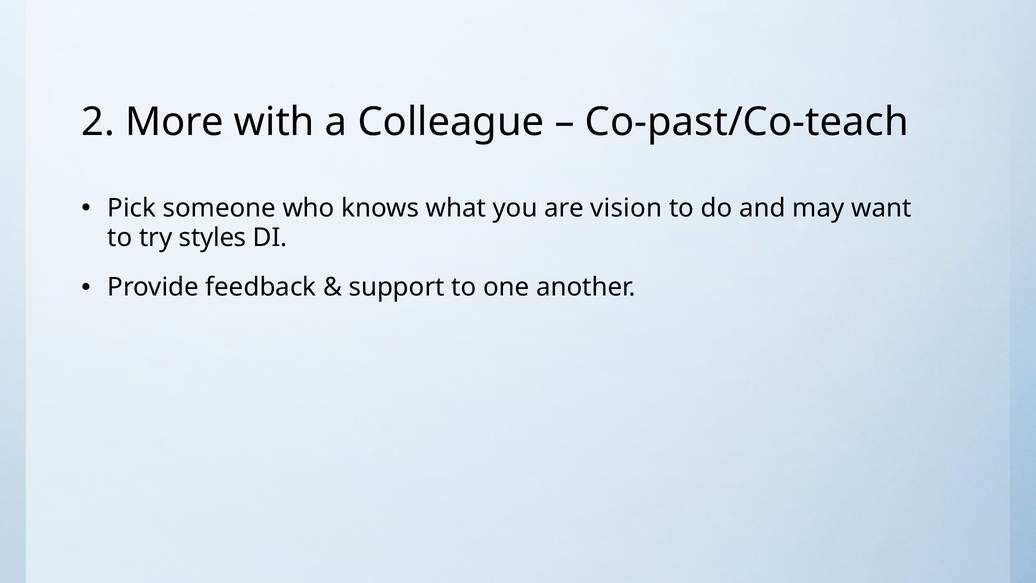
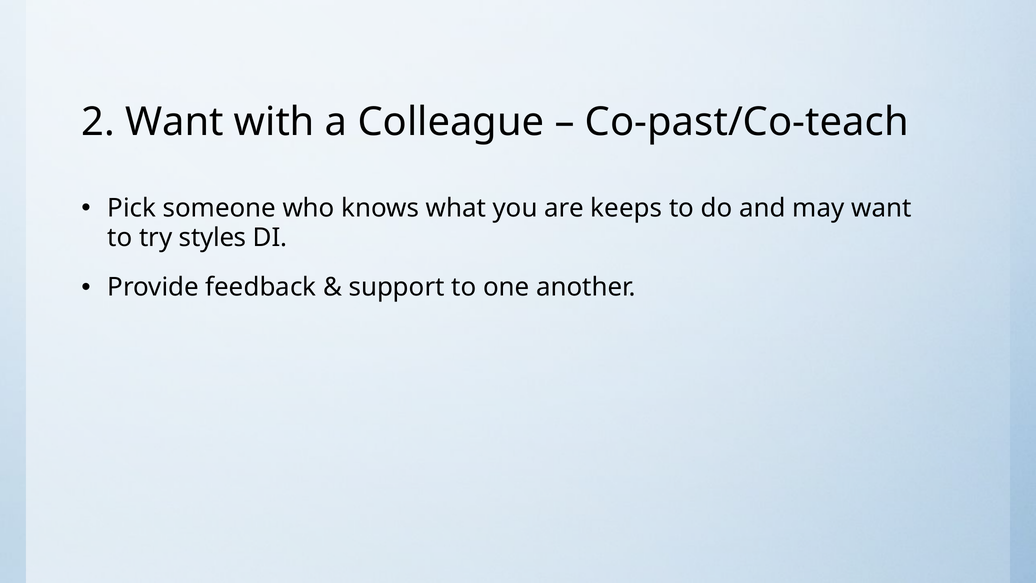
2 More: More -> Want (174, 122)
vision: vision -> keeps (626, 208)
